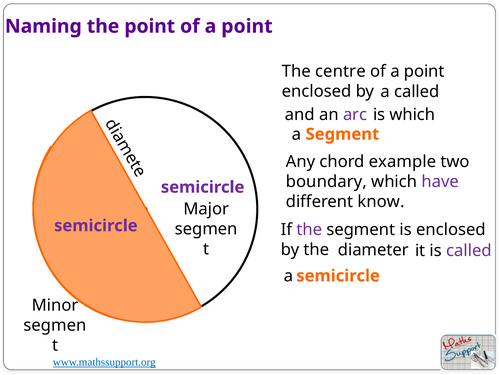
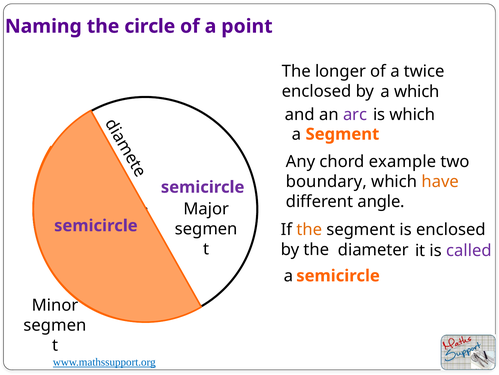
the point: point -> circle (150, 26)
centre: centre -> longer (341, 71)
point: point -> twice (424, 71)
a called: called -> which (417, 92)
have colour: purple -> orange (440, 181)
know: know -> angle (381, 201)
the colour: purple -> orange (309, 229)
